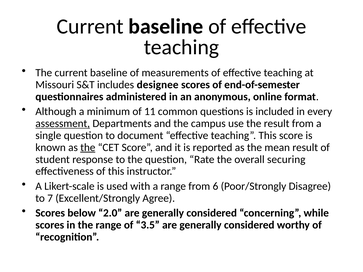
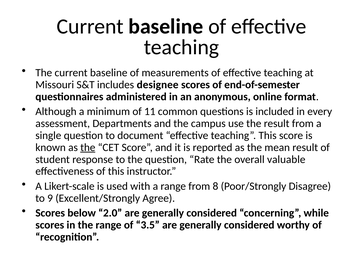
assessment underline: present -> none (63, 124)
securing: securing -> valuable (286, 160)
6: 6 -> 8 (215, 186)
7: 7 -> 9 (50, 198)
